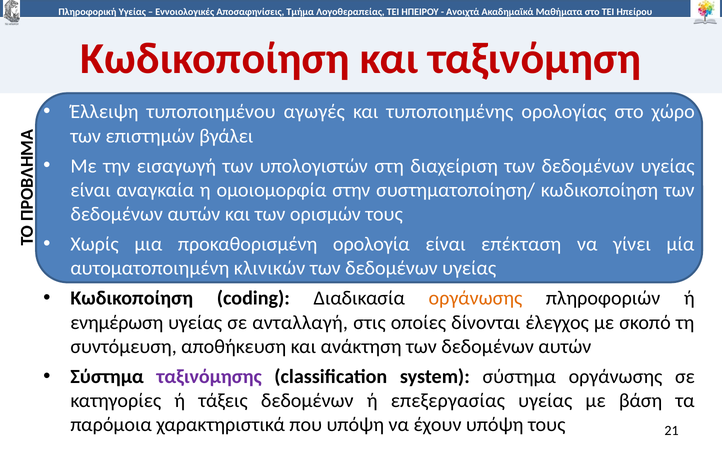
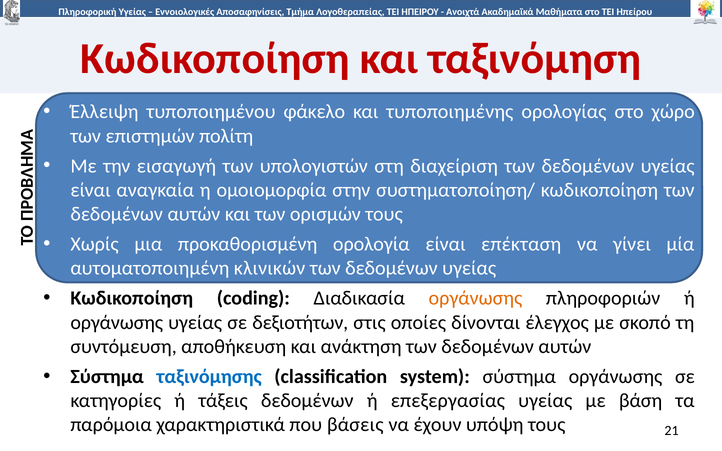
αγωγές: αγωγές -> φάκελο (314, 112)
βγάλει: βγάλει -> πολίτη (226, 136)
ενημέρωση: ενημέρωση -> οργάνωσης (117, 323)
ανταλλαγή: ανταλλαγή -> δεξιοτήτων (300, 323)
ταξινόμησης colour: purple -> blue (209, 377)
που υπόψη: υπόψη -> βάσεις (355, 425)
